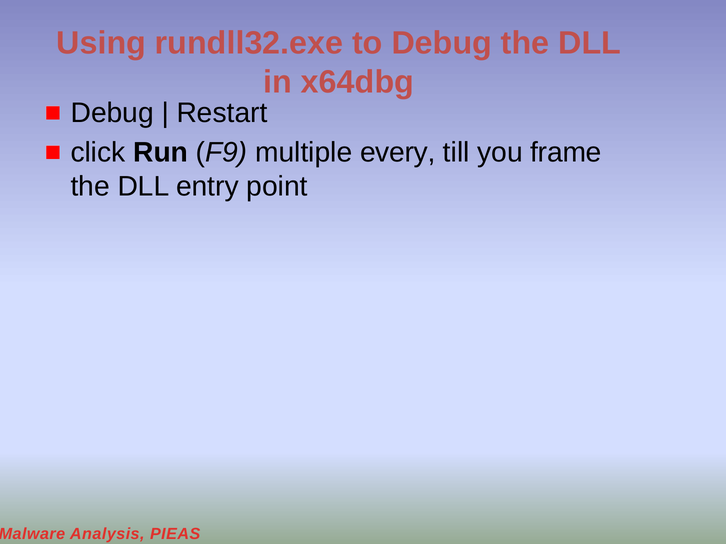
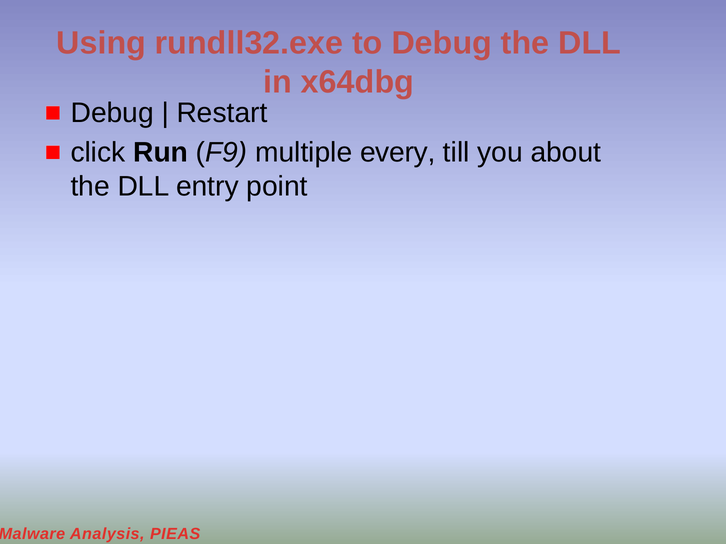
frame: frame -> about (566, 153)
